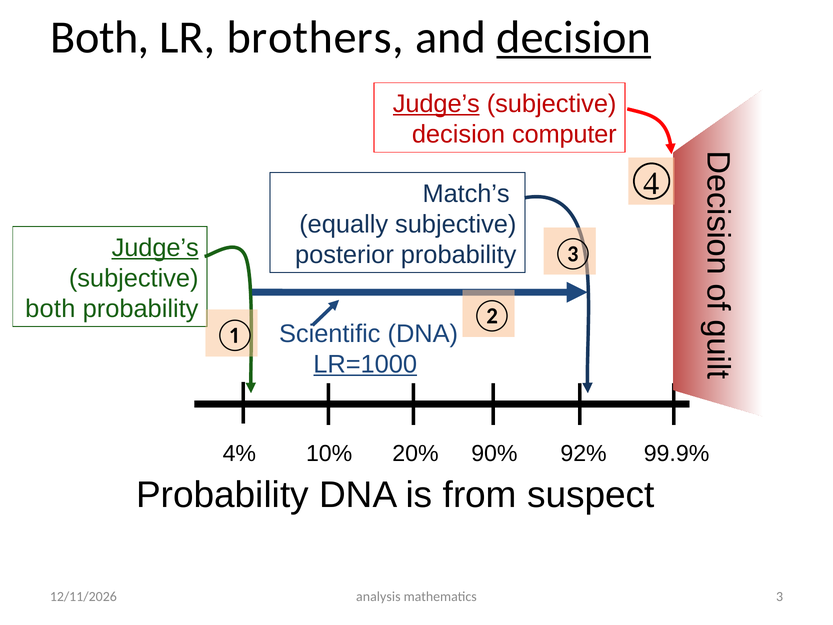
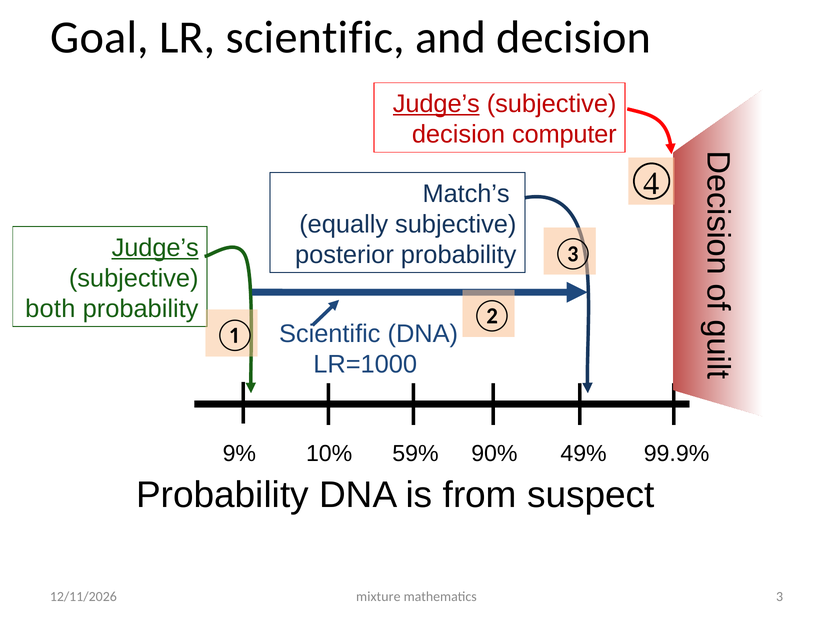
Both: Both -> Goal (100, 37)
LR brothers: brothers -> scientific (315, 37)
decision underline: present -> none (574, 37)
LR=1000 underline: present -> none (365, 364)
4%: 4% -> 9% (239, 454)
20%: 20% -> 59% (415, 454)
92%: 92% -> 49% (584, 454)
analysis: analysis -> mixture (378, 597)
